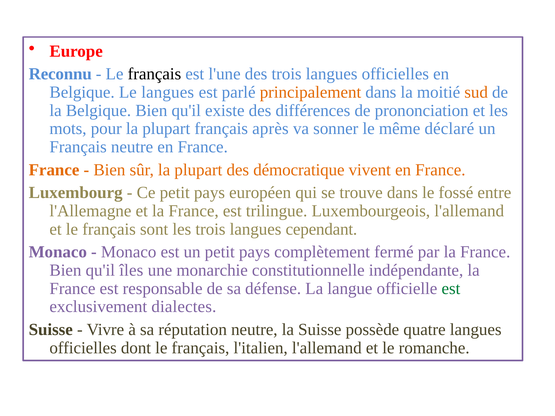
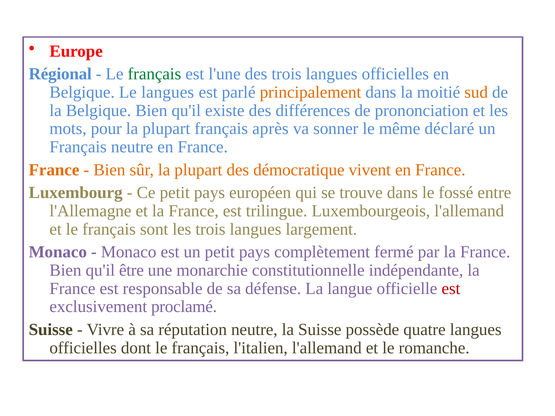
Reconnu: Reconnu -> Régional (60, 74)
français colour: black -> green (154, 74)
cependant: cependant -> largement (321, 229)
îles: îles -> être (131, 270)
est colour: green -> red (451, 289)
dialectes: dialectes -> proclamé (184, 307)
